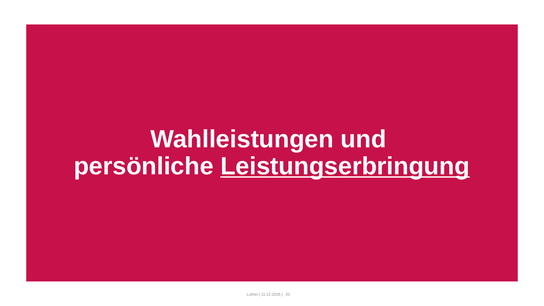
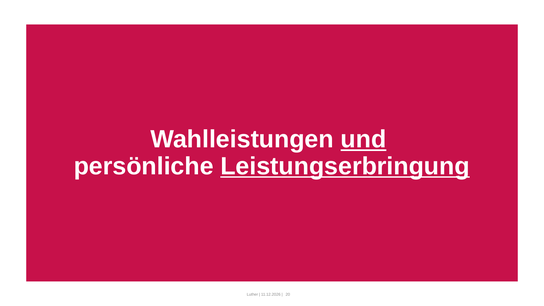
und underline: none -> present (363, 139)
